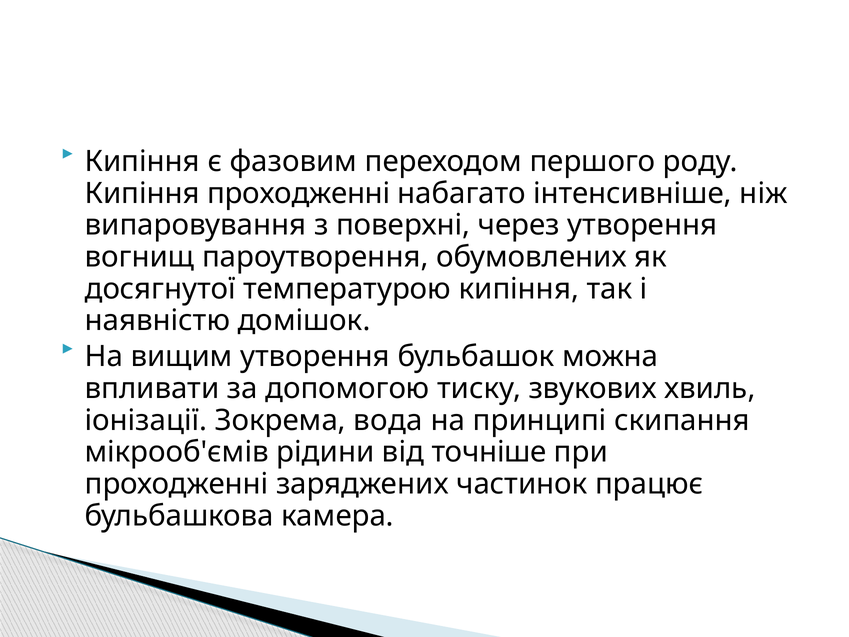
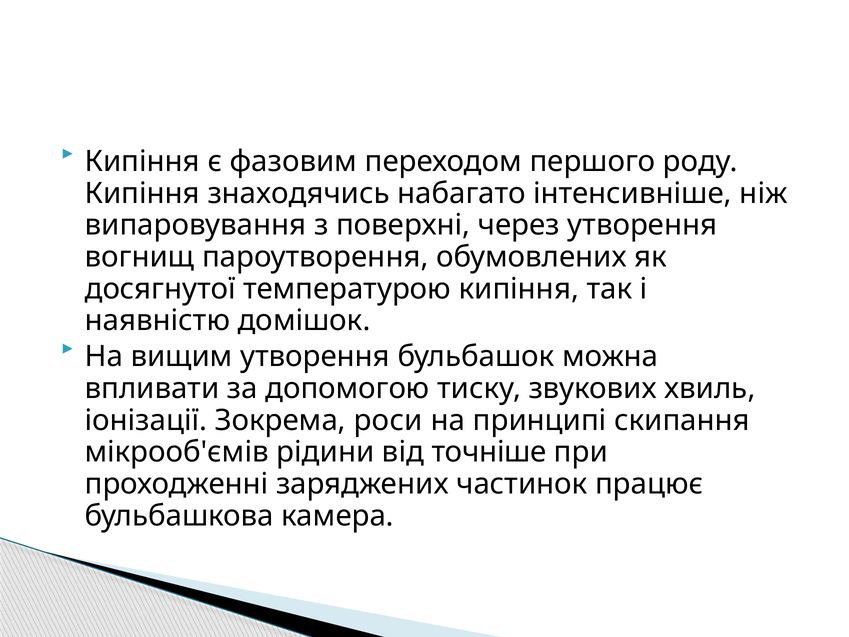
Кипіння проходженні: проходженні -> знаходячись (299, 193)
вода: вода -> роси (388, 420)
